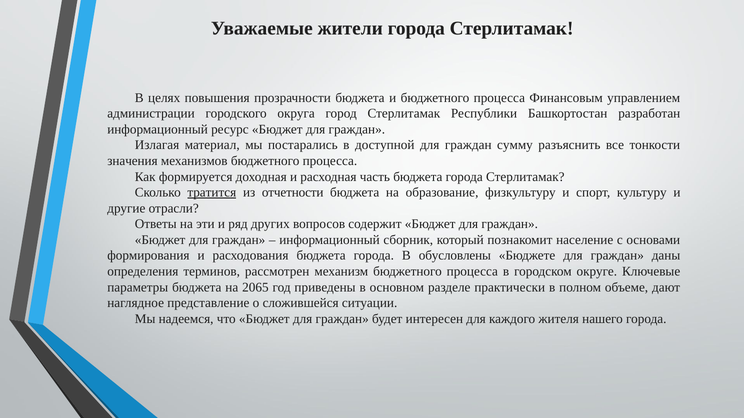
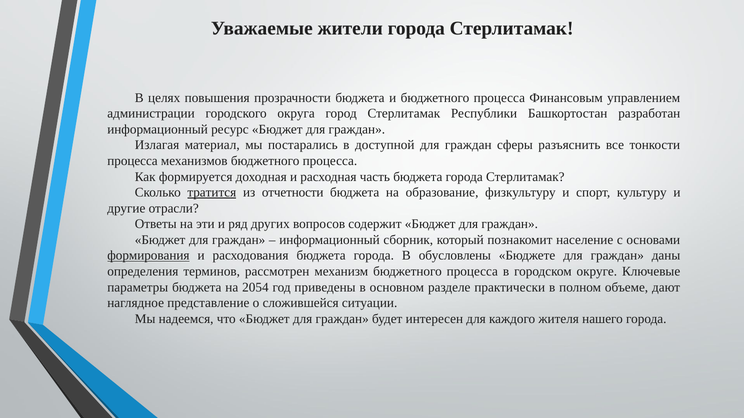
сумму: сумму -> сферы (515, 145)
значения: значения -> процесса (132, 161)
формирования underline: none -> present (148, 256)
2065: 2065 -> 2054 (255, 288)
